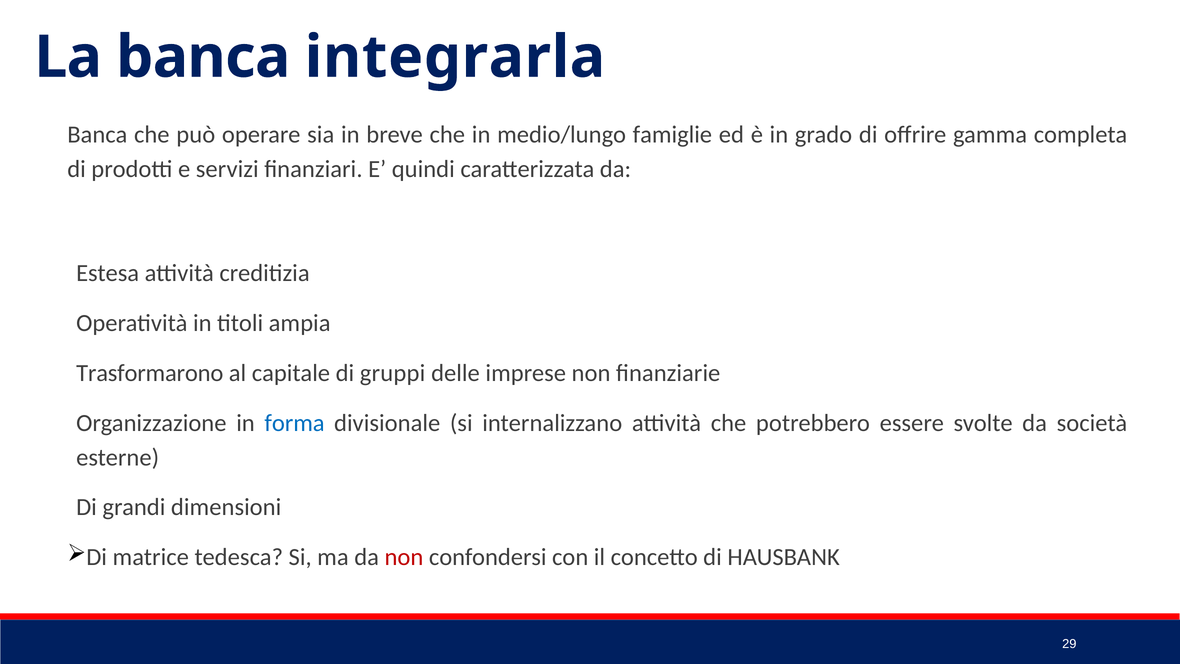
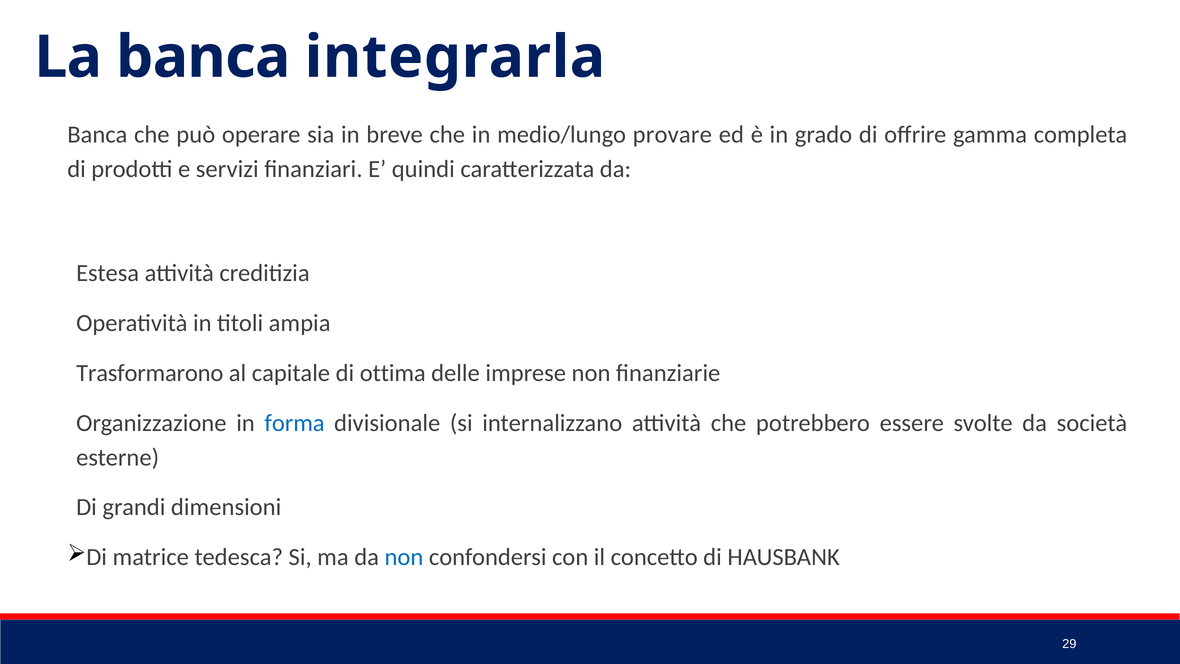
famiglie: famiglie -> provare (672, 135)
gruppi: gruppi -> ottima (393, 373)
non colour: red -> blue (404, 557)
